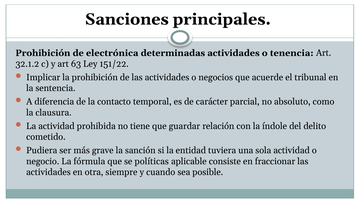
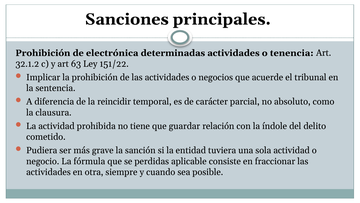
contacto: contacto -> reincidir (114, 102)
políticas: políticas -> perdidas (152, 161)
